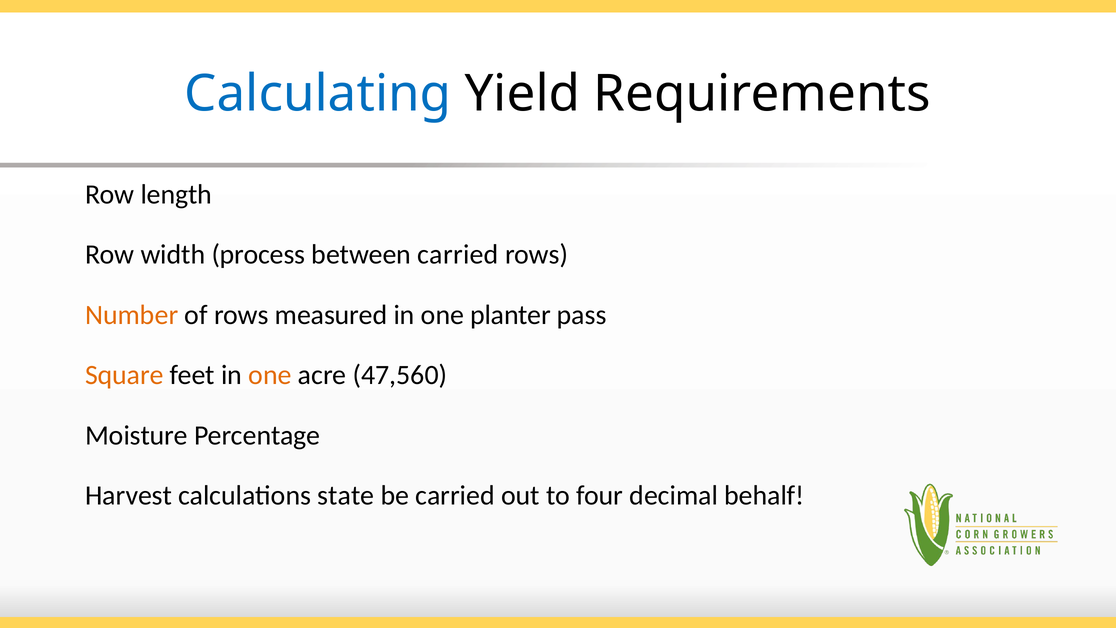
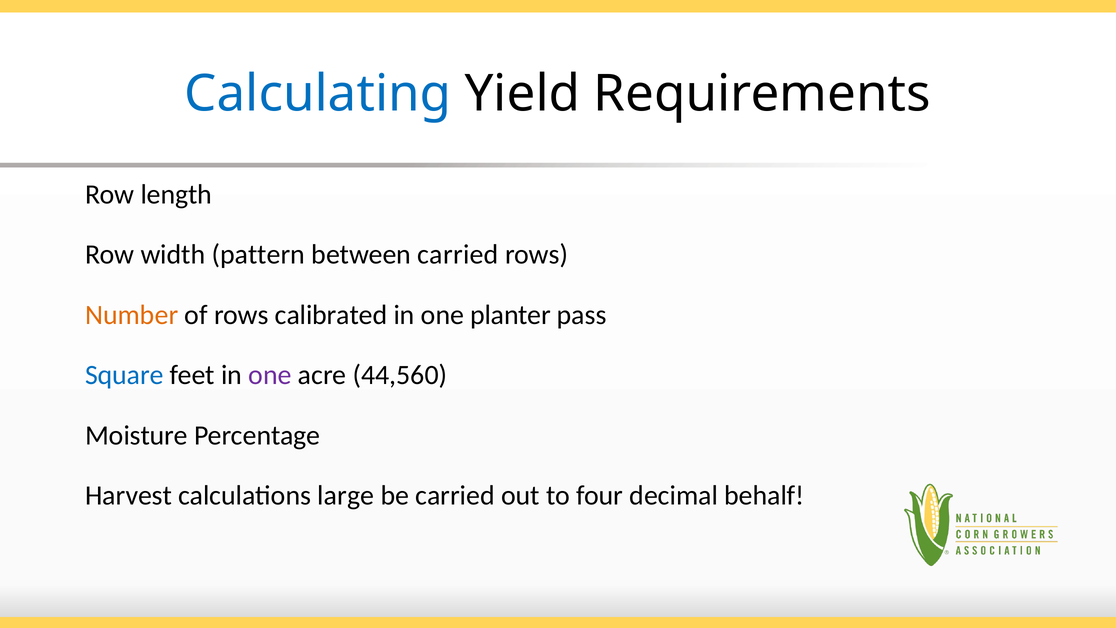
process: process -> pattern (258, 255)
measured: measured -> calibrated (331, 315)
Square colour: orange -> blue (124, 375)
one colour: orange -> purple (270, 375)
47,560: 47,560 -> 44,560 (400, 375)
state: state -> large (346, 496)
